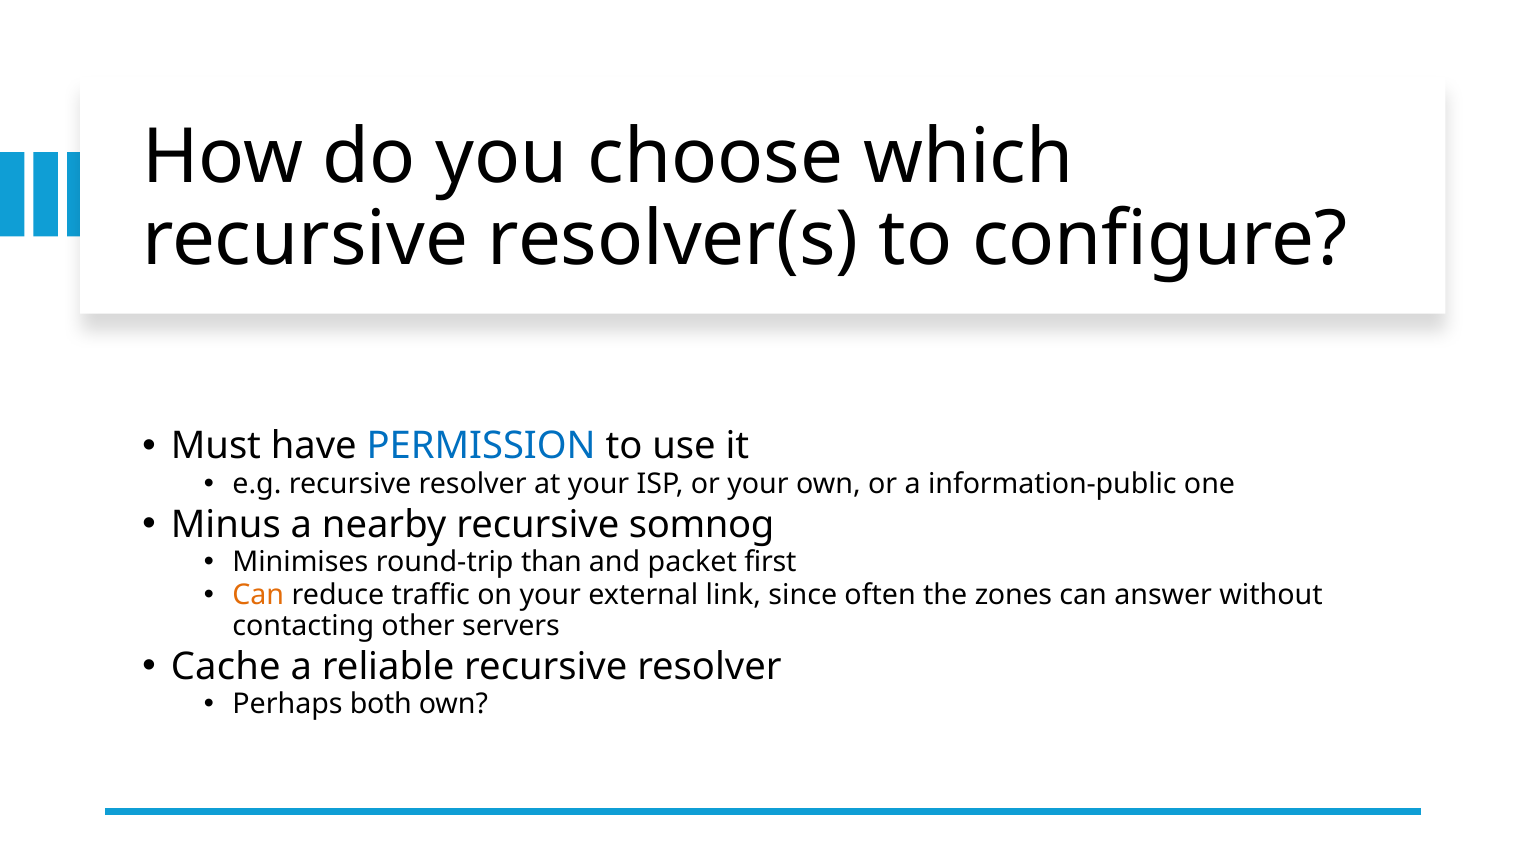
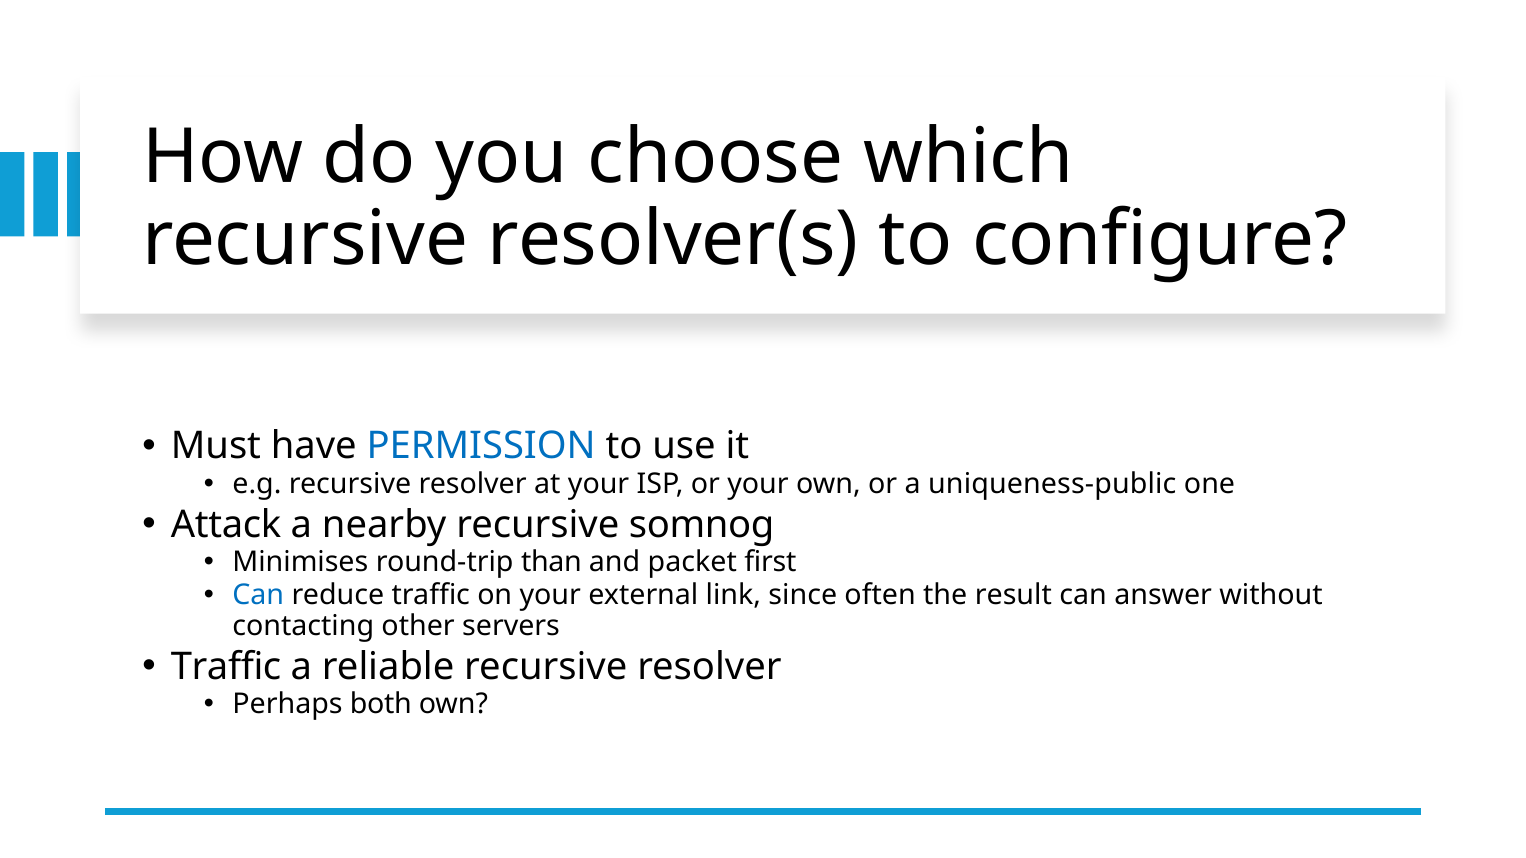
information-public: information-public -> uniqueness-public (1052, 484)
Minus: Minus -> Attack (226, 525)
Can colour: orange -> blue (258, 595)
zones: zones -> result (1013, 595)
Cache: Cache -> Traffic (226, 667)
